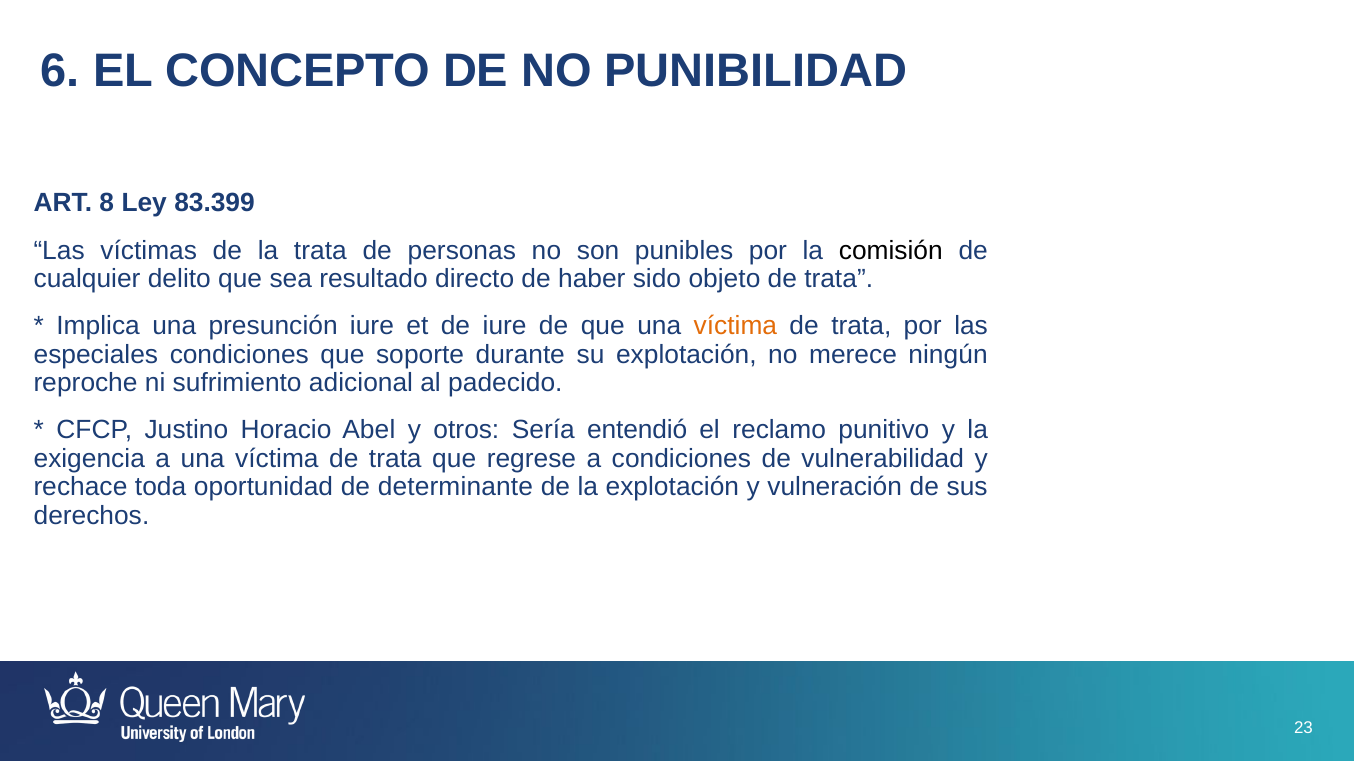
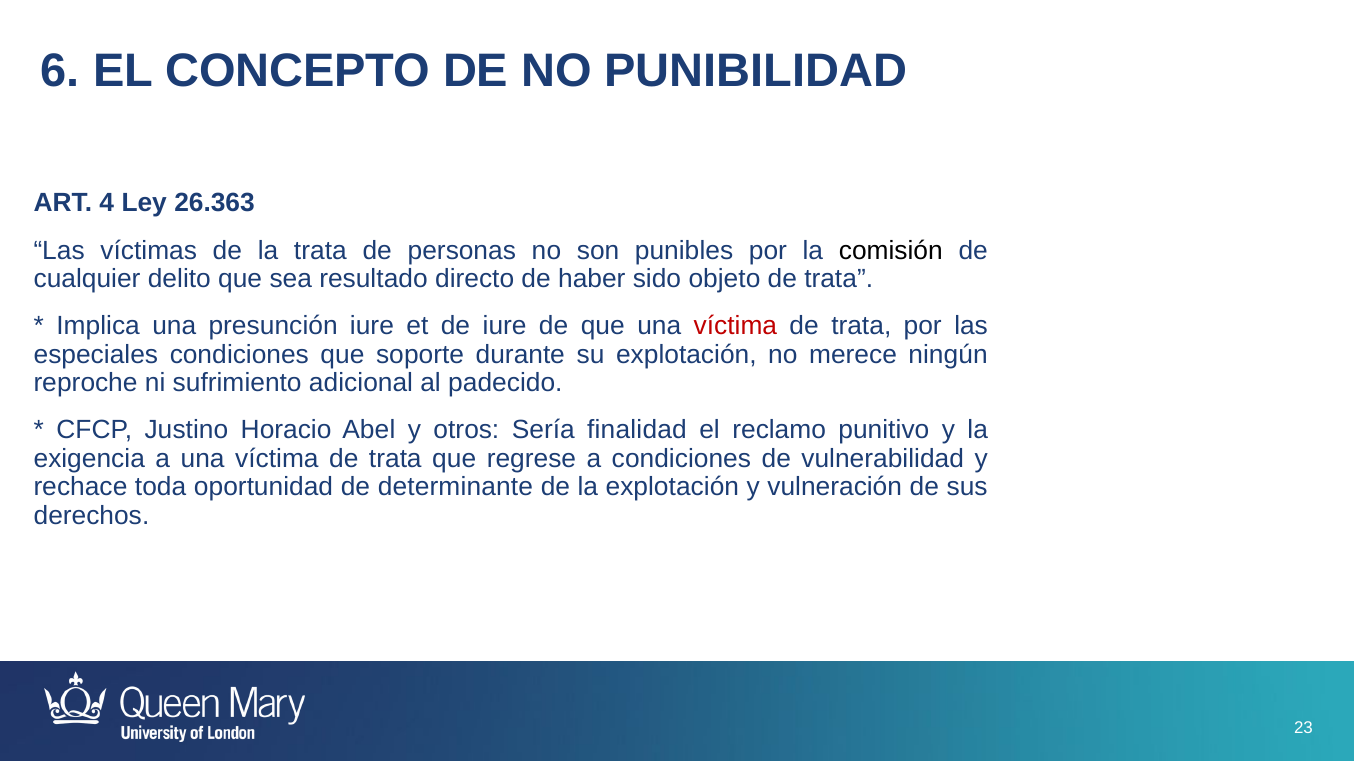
8: 8 -> 4 (107, 203)
83.399: 83.399 -> 26.363 (215, 203)
víctima colour: orange -> red (735, 326)
entendió: entendió -> finalidad (637, 431)
